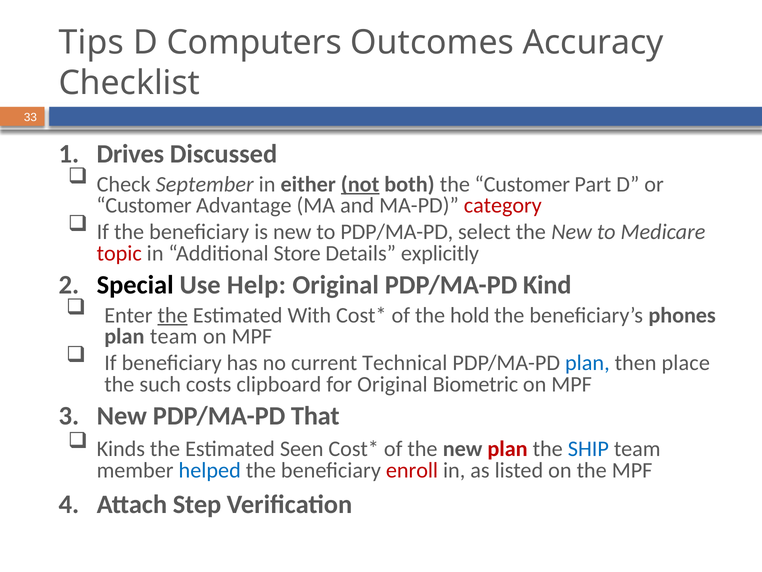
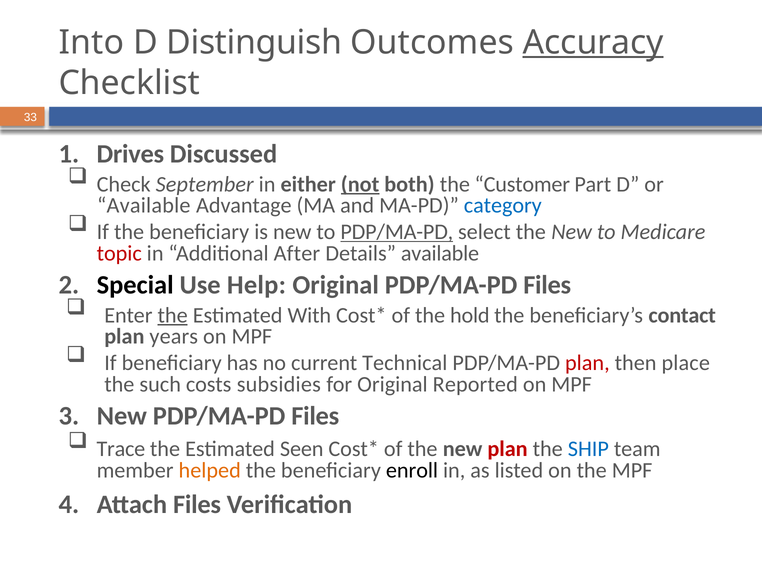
Tips: Tips -> Into (91, 42)
Computers: Computers -> Distinguish (254, 42)
Accuracy underline: none -> present (593, 42)
Customer: Customer -> Available (144, 205)
category colour: red -> blue (503, 205)
PDP/MA-PD underline: none -> present (397, 232)
Store: Store -> After (297, 253)
Details explicitly: explicitly -> available (440, 253)
Original PDP/MA-PD Kind: Kind -> Files (547, 285)
phones: phones -> contact (682, 315)
plan team: team -> years (174, 336)
plan colour: blue -> red (587, 363)
clipboard: clipboard -> subsidies (279, 384)
Biometric: Biometric -> Reported (475, 384)
New PDP/MA-PD That: That -> Files (315, 416)
Kinds: Kinds -> Trace (121, 448)
helped colour: blue -> orange (210, 470)
enroll colour: red -> black (412, 470)
Attach Step: Step -> Files (197, 504)
